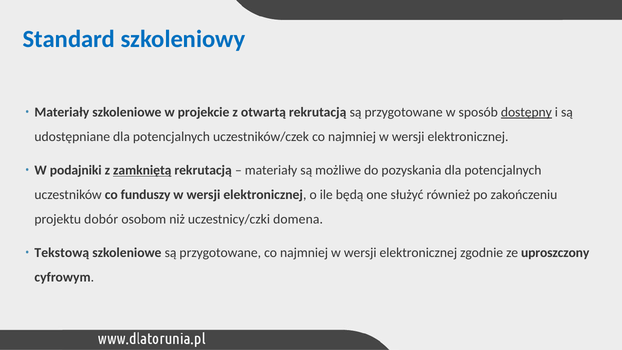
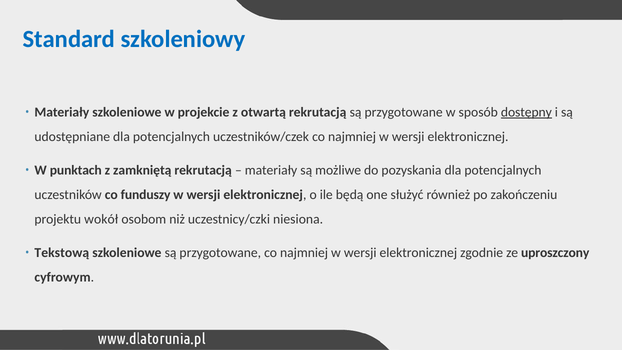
podajniki: podajniki -> punktach (76, 170)
zamkniętą underline: present -> none (142, 170)
dobór: dobór -> wokół (101, 219)
domena: domena -> niesiona (298, 219)
